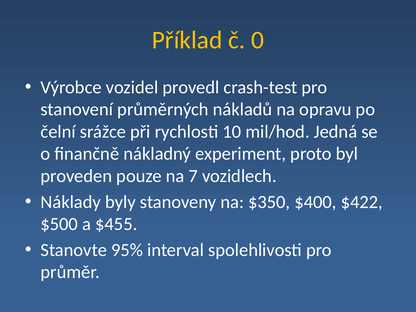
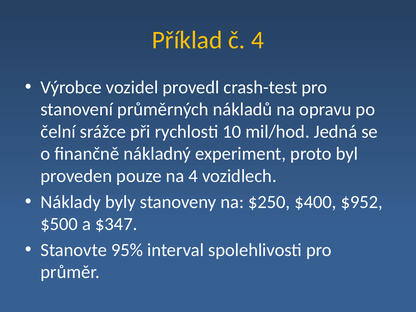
č 0: 0 -> 4 (257, 40)
na 7: 7 -> 4 (193, 176)
$350: $350 -> $250 (269, 202)
$422: $422 -> $952 (362, 202)
$455: $455 -> $347 (116, 224)
